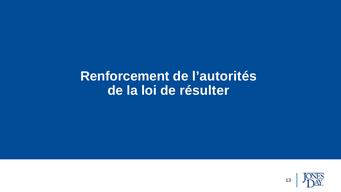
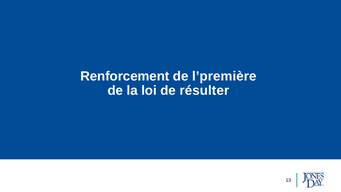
l’autorités: l’autorités -> l’première (224, 76)
